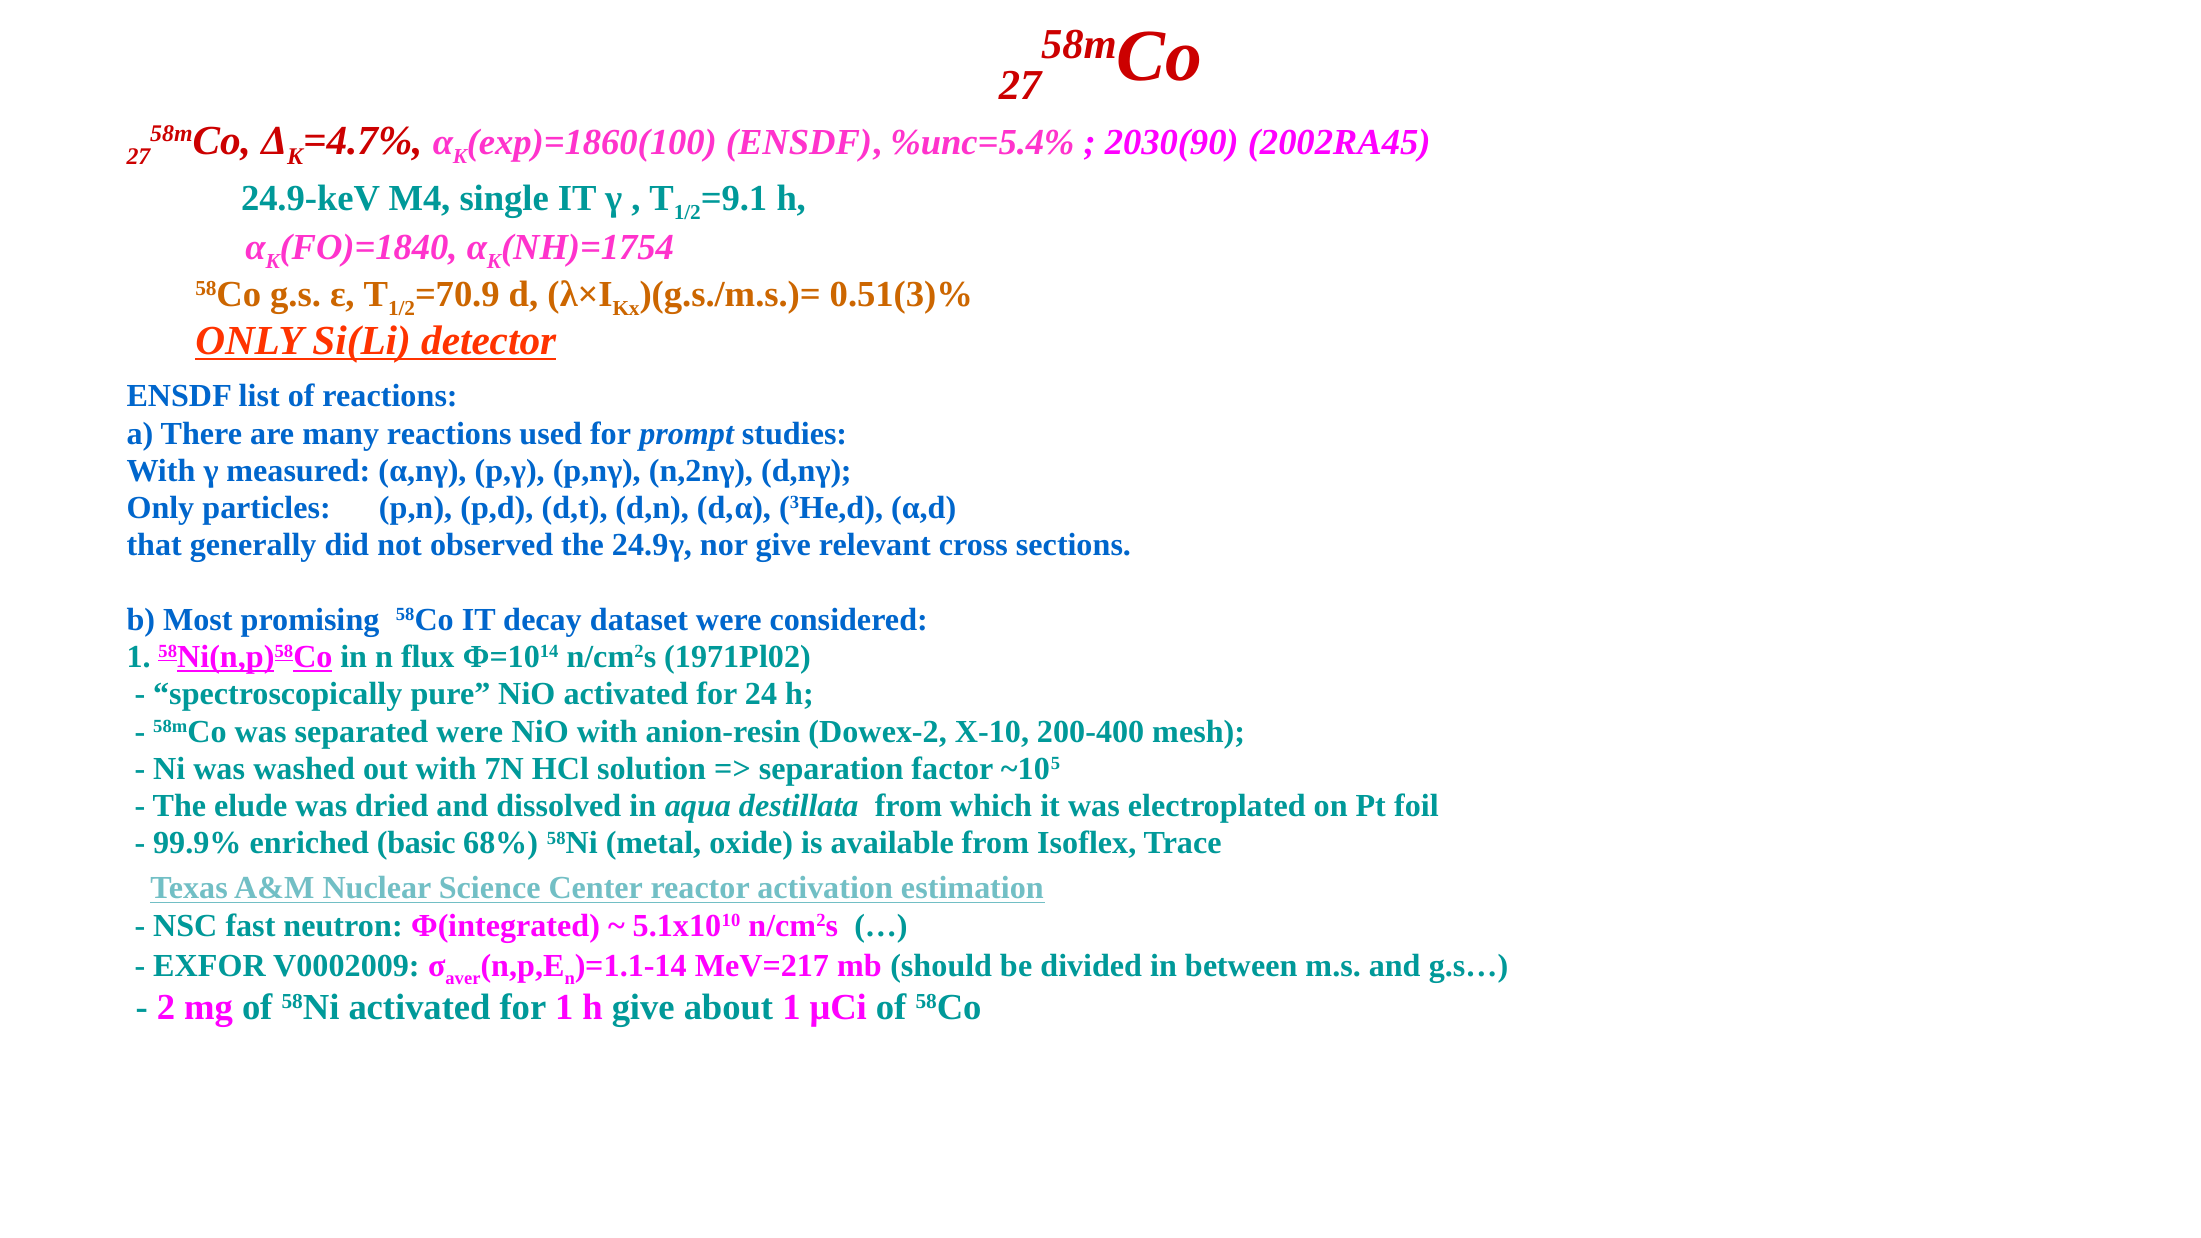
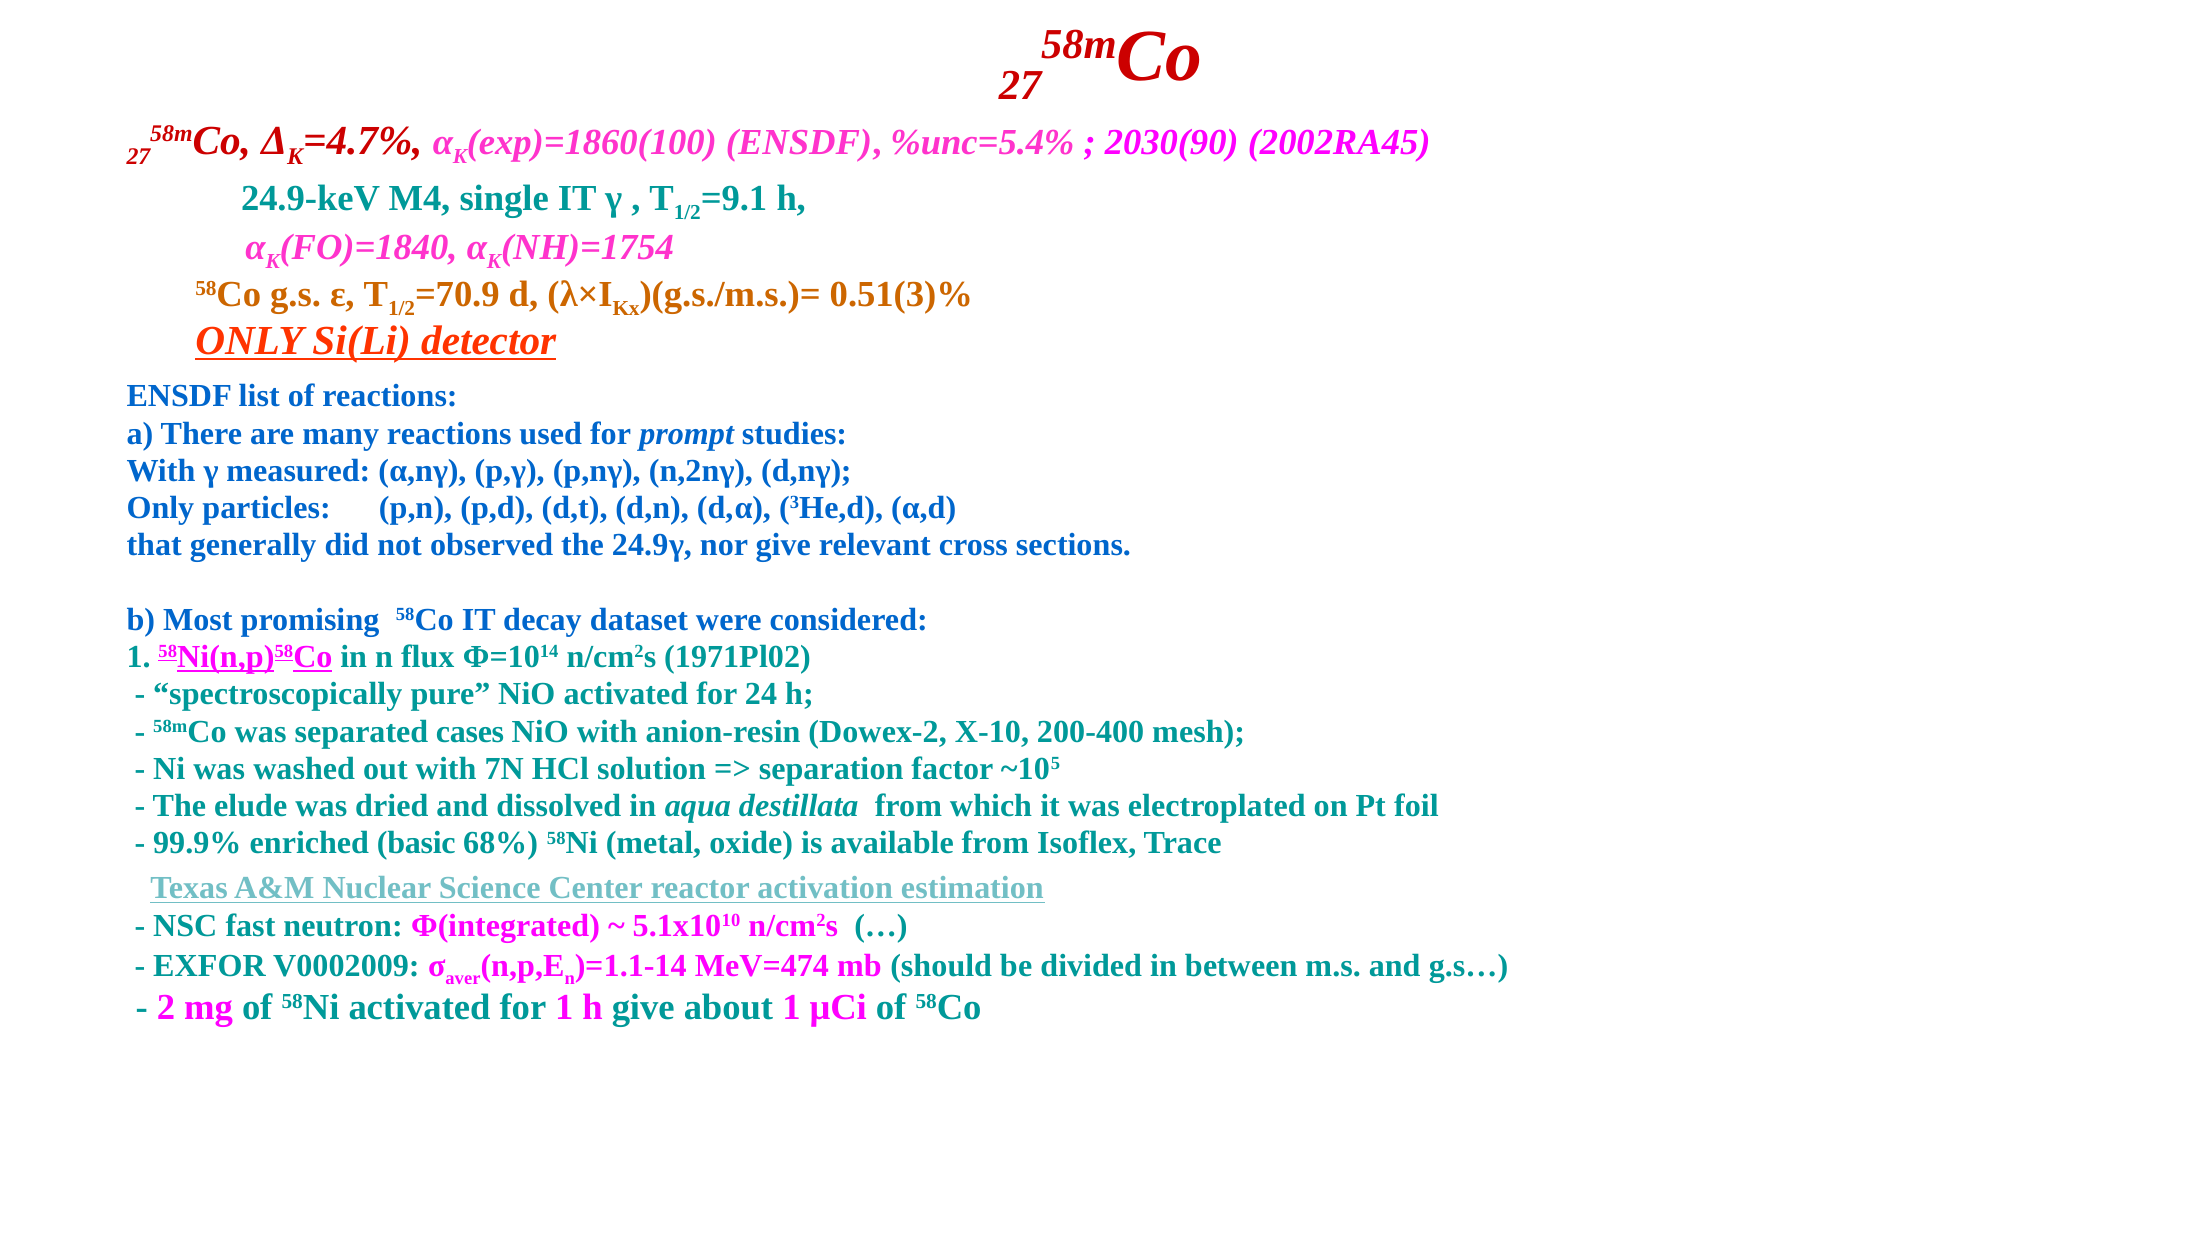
separated were: were -> cases (470, 731)
MeV=217: MeV=217 -> MeV=474 (762, 966)
